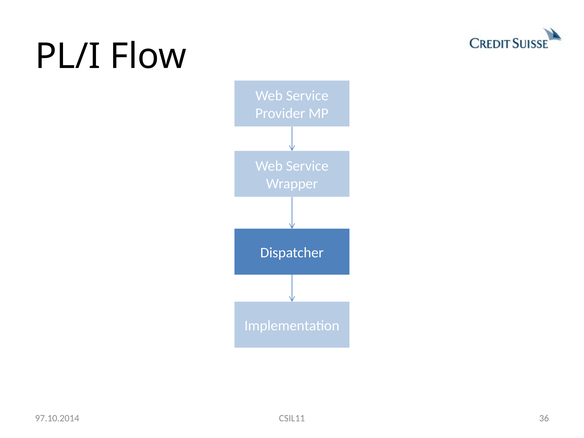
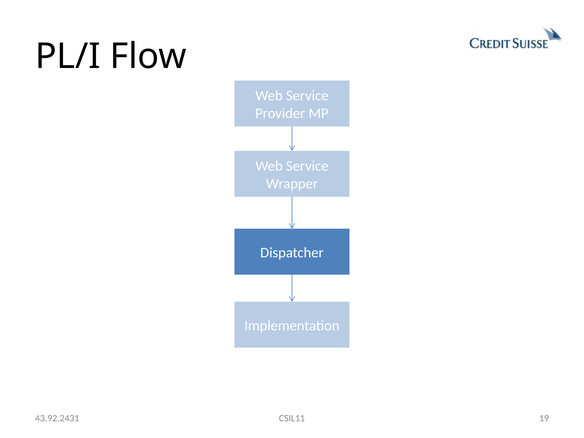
36: 36 -> 19 (544, 418)
97.10.2014: 97.10.2014 -> 43.92.2431 (57, 418)
